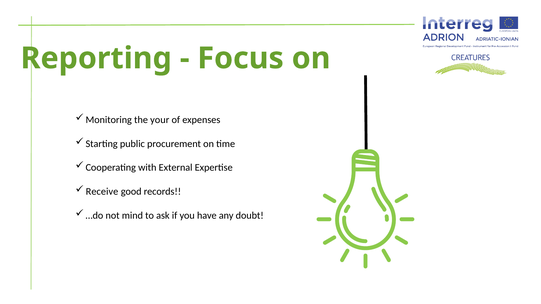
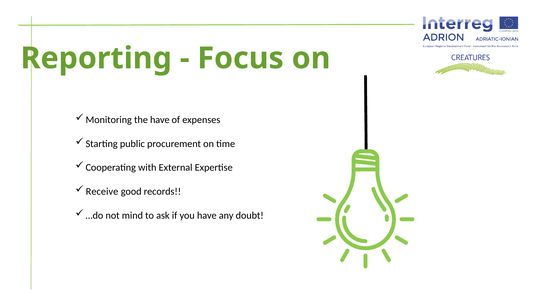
the your: your -> have (160, 120)
